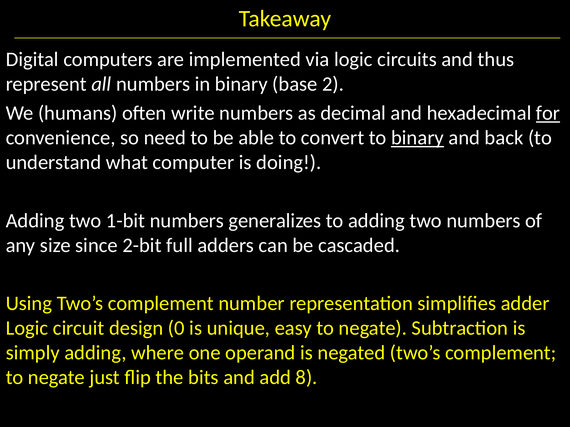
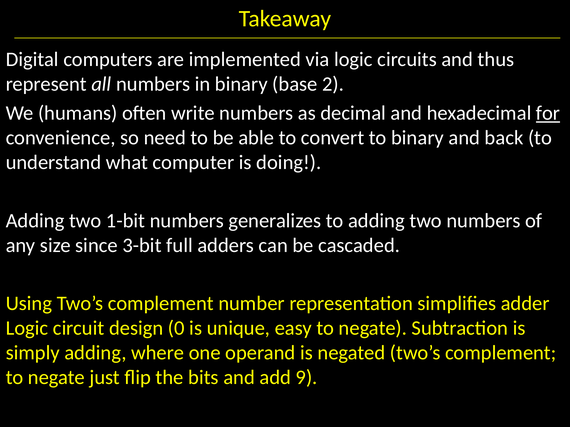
binary underline: present -> none (417, 138)
2-bit: 2-bit -> 3-bit (142, 246)
8: 8 -> 9 (307, 378)
